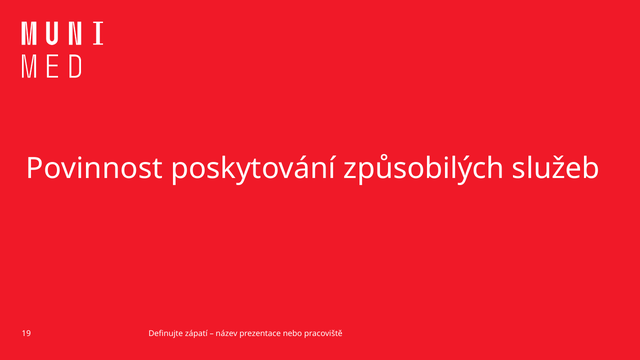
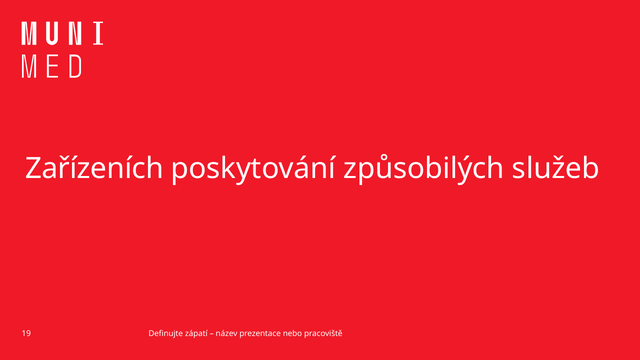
Povinnost: Povinnost -> Zařízeních (94, 168)
